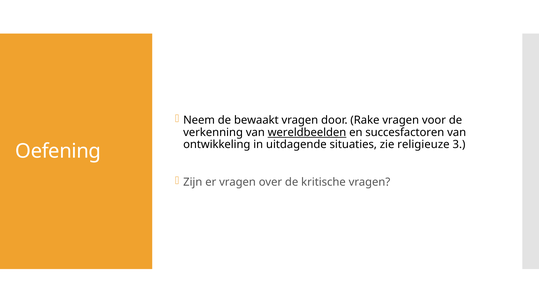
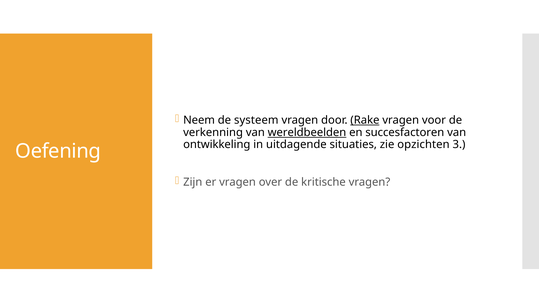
bewaakt: bewaakt -> systeem (256, 120)
Rake underline: none -> present (365, 120)
religieuze: religieuze -> opzichten (423, 145)
